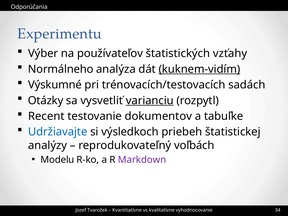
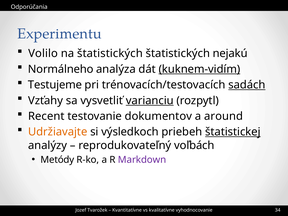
Výber: Výber -> Volilo (43, 53)
na používateľov: používateľov -> štatistických (110, 53)
vzťahy: vzťahy -> nejakú (230, 53)
Výskumné: Výskumné -> Testujeme (55, 85)
sadách underline: none -> present (247, 85)
Otázky: Otázky -> Vzťahy (46, 101)
tabuľke: tabuľke -> around (224, 116)
Udržiavajte colour: blue -> orange (58, 132)
štatistickej underline: none -> present (233, 132)
Modelu: Modelu -> Metódy (57, 160)
